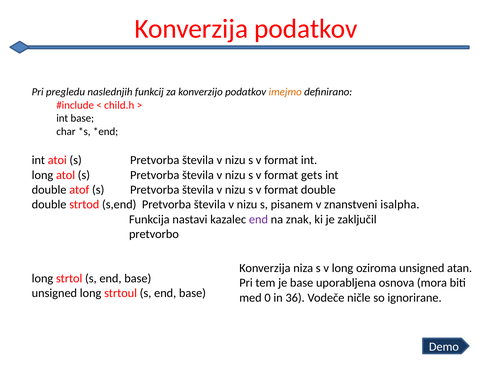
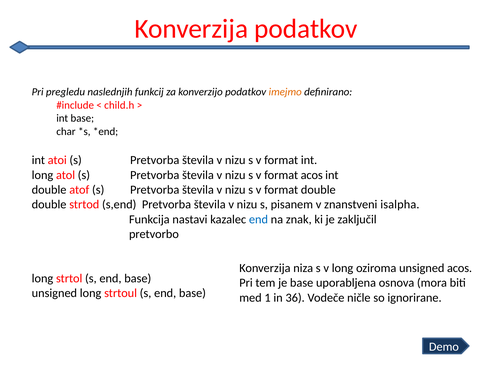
format gets: gets -> acos (312, 175)
end colour: purple -> blue (258, 219)
unsigned atan: atan -> acos (460, 268)
0: 0 -> 1 (268, 298)
